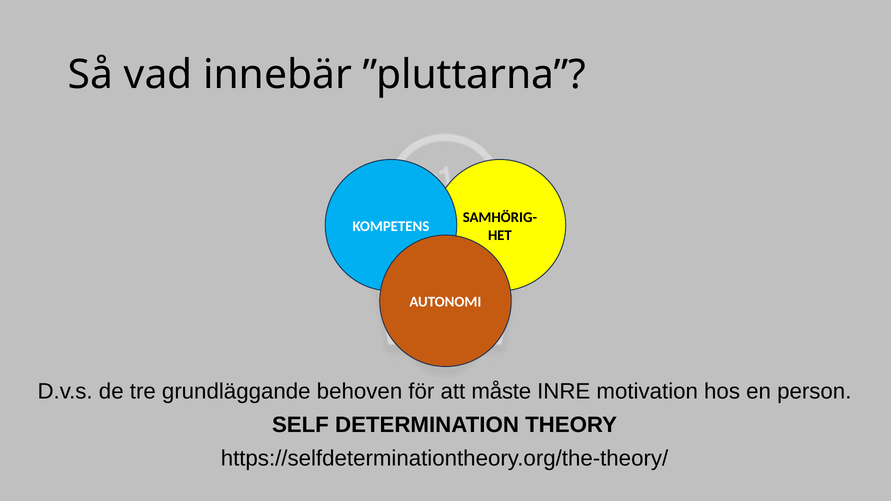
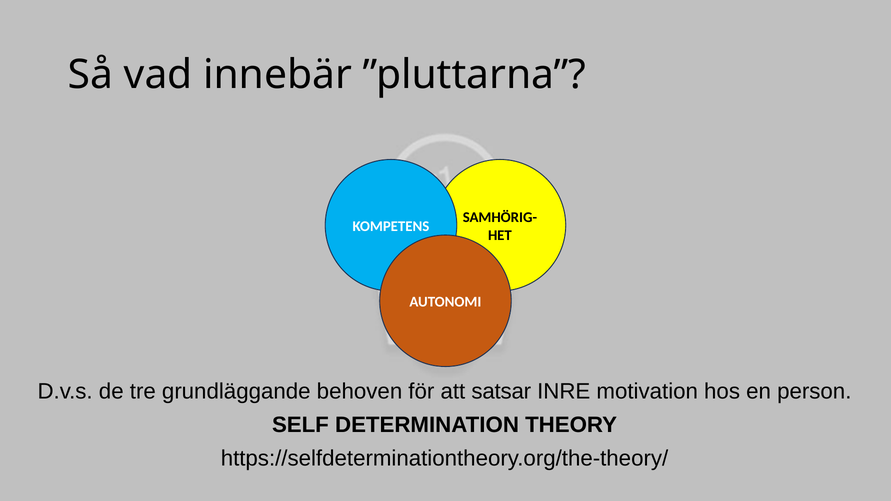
måste: måste -> satsar (501, 392)
